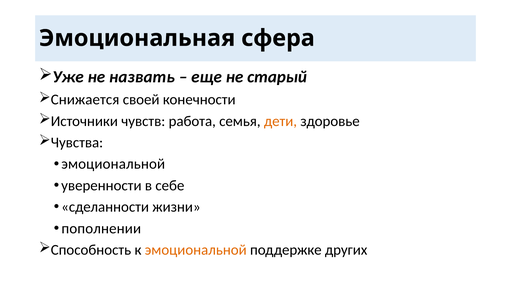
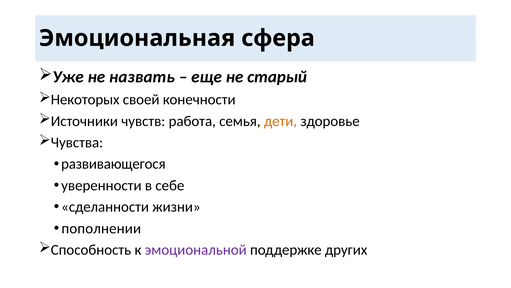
Снижается: Снижается -> Некоторых (85, 99)
эмоциональной: эмоциональной -> развивающегося (113, 164)
эмоциональной colour: orange -> purple (196, 249)
